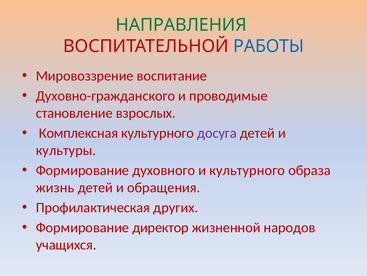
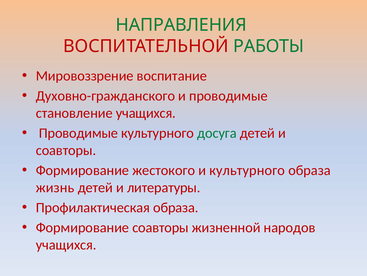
РАБОТЫ colour: blue -> green (269, 46)
становление взрослых: взрослых -> учащихся (146, 113)
Комплексная: Комплексная -> Проводимые (78, 133)
досуга colour: purple -> green (217, 133)
культуры: культуры -> соавторы (66, 150)
духовного: духовного -> жестокого (164, 170)
обращения: обращения -> литературы (164, 187)
Профилактическая других: других -> образа (176, 207)
Формирование директор: директор -> соавторы (160, 227)
